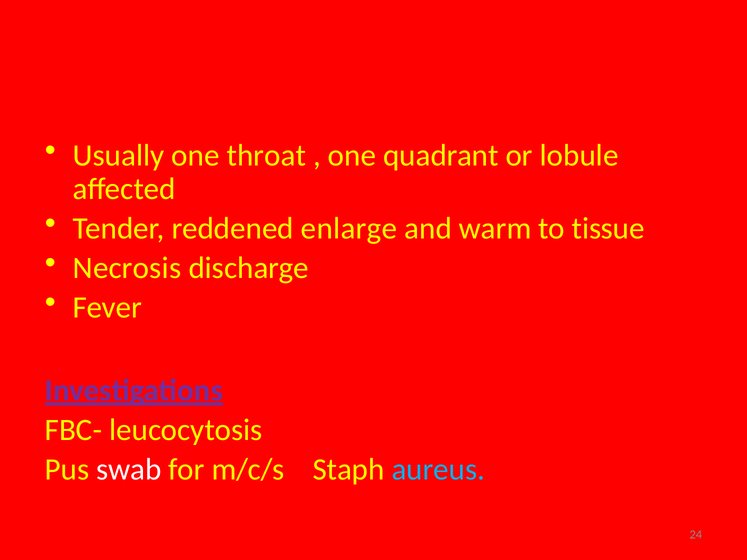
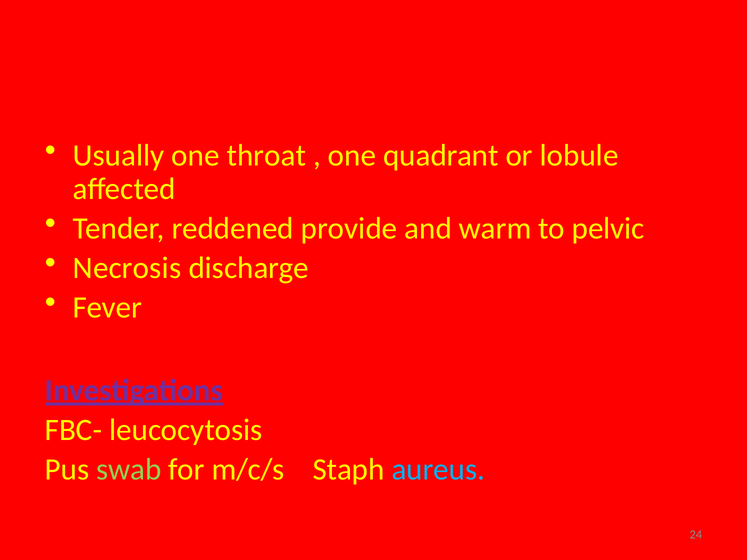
enlarge: enlarge -> provide (349, 229)
tissue: tissue -> pelvic (608, 229)
swab colour: white -> light green (129, 470)
